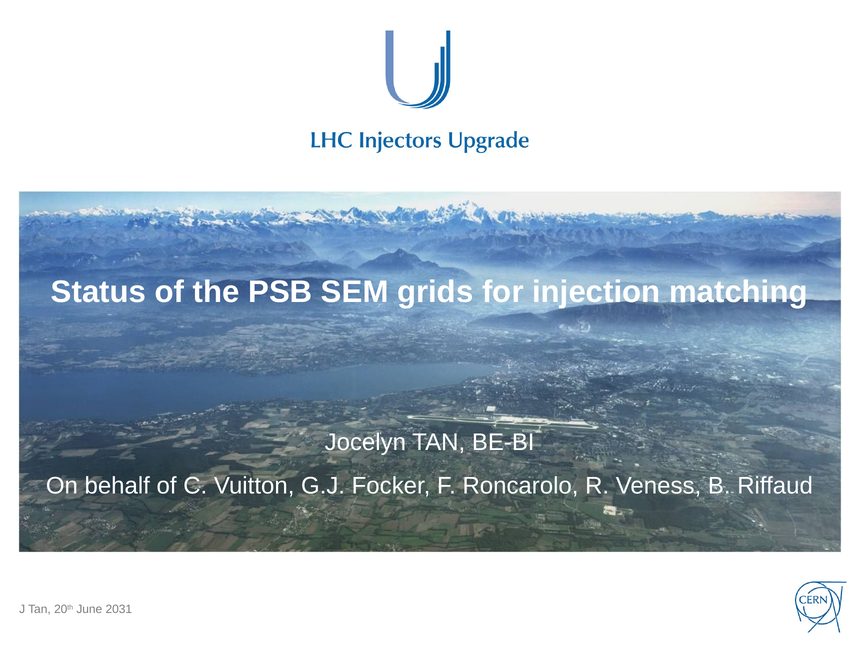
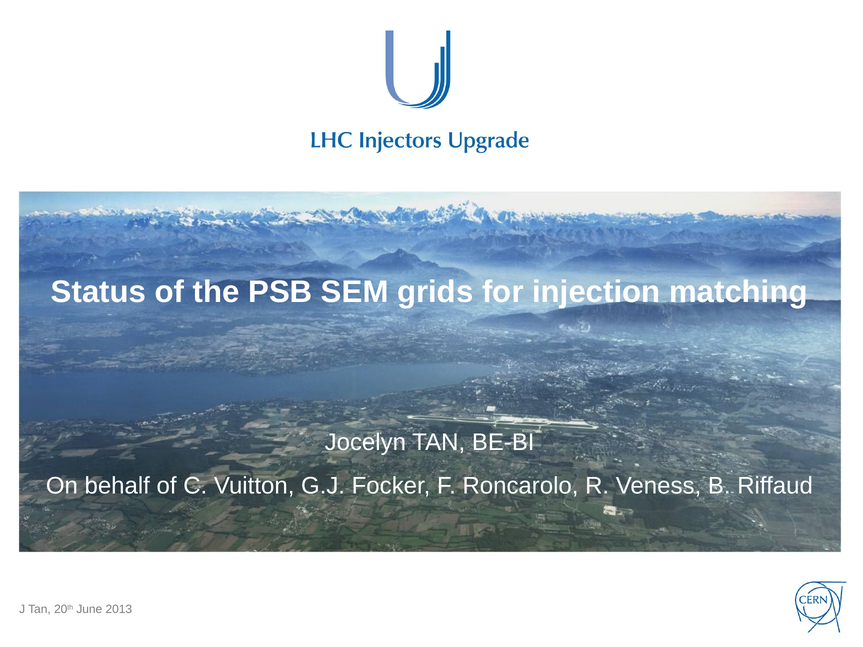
2031: 2031 -> 2013 (119, 610)
